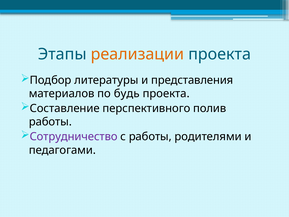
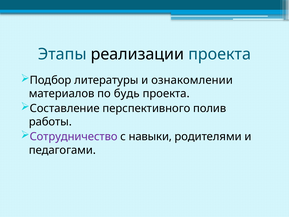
реализации colour: orange -> black (137, 54)
представления: представления -> ознакомлении (192, 80)
с работы: работы -> навыки (150, 136)
